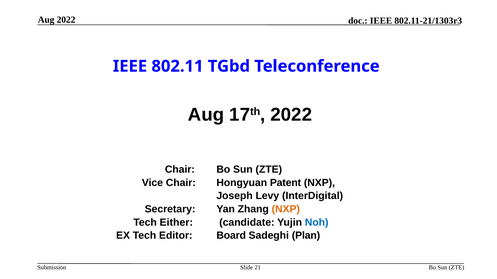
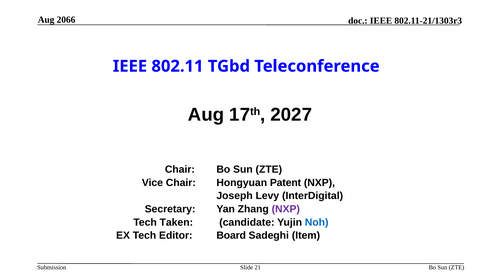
Aug 2022: 2022 -> 2066 (66, 20)
17th 2022: 2022 -> 2027 (291, 115)
NXP colour: orange -> purple (286, 210)
Either: Either -> Taken (176, 223)
Plan: Plan -> Item (306, 236)
